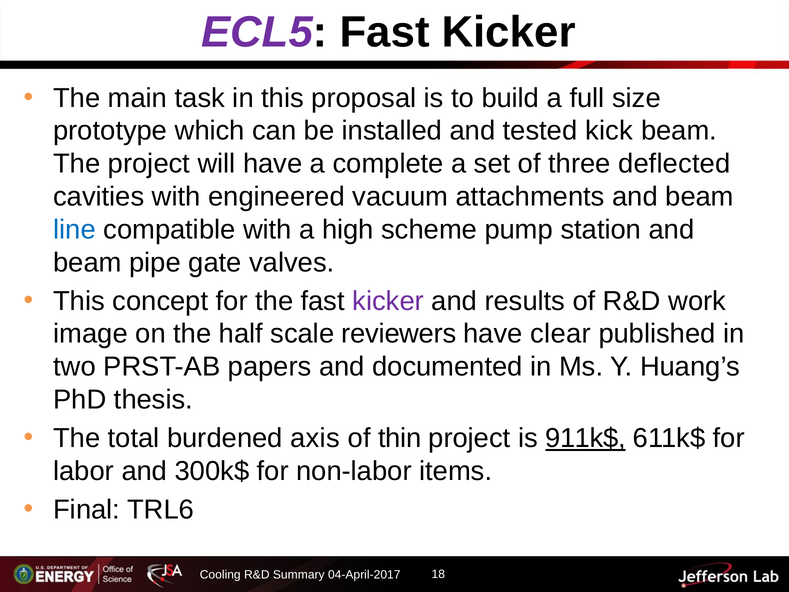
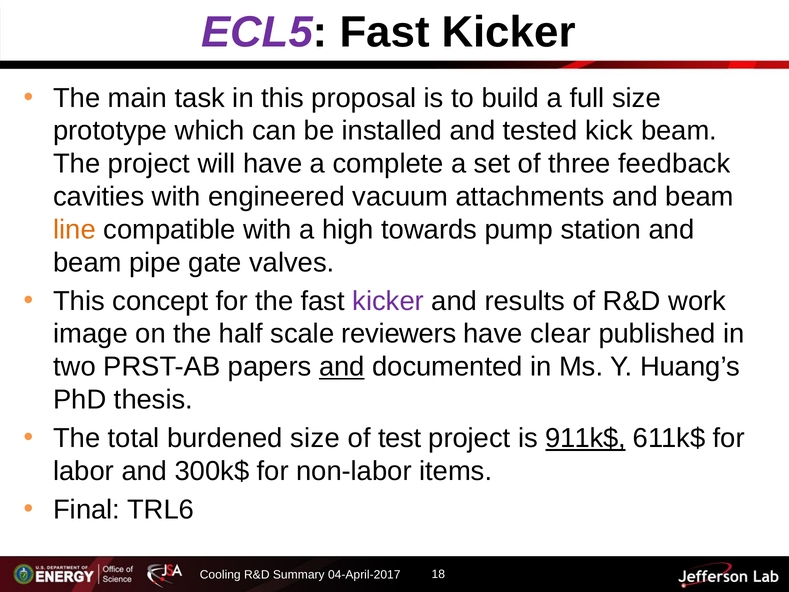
deflected: deflected -> feedback (674, 164)
line colour: blue -> orange (75, 229)
scheme: scheme -> towards (429, 229)
and underline: none -> present (342, 367)
burdened axis: axis -> size (315, 438)
thin: thin -> test (400, 438)
